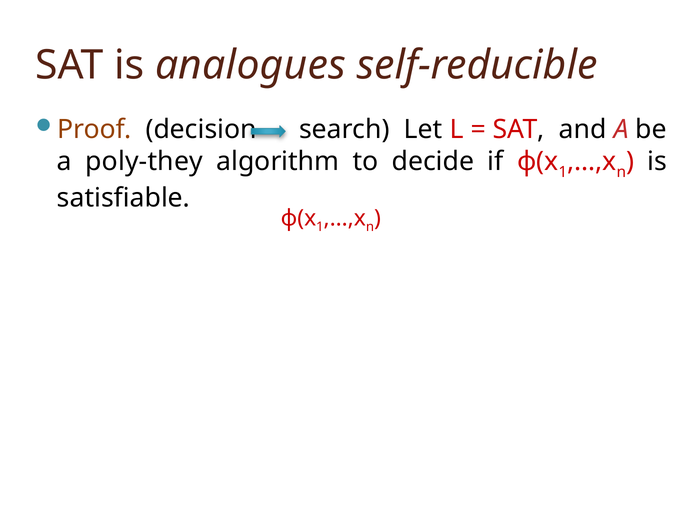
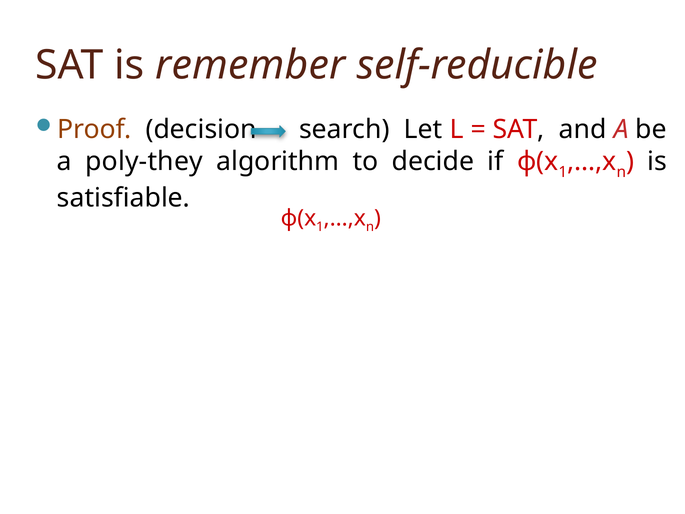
analogues: analogues -> remember (250, 65)
